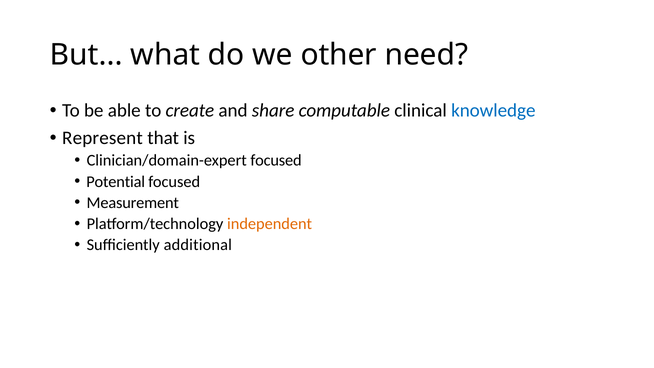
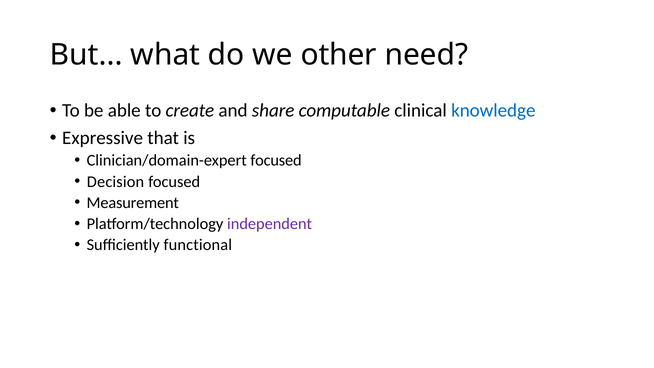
Represent: Represent -> Expressive (103, 138)
Potential: Potential -> Decision (116, 182)
independent colour: orange -> purple (270, 224)
additional: additional -> functional (198, 245)
